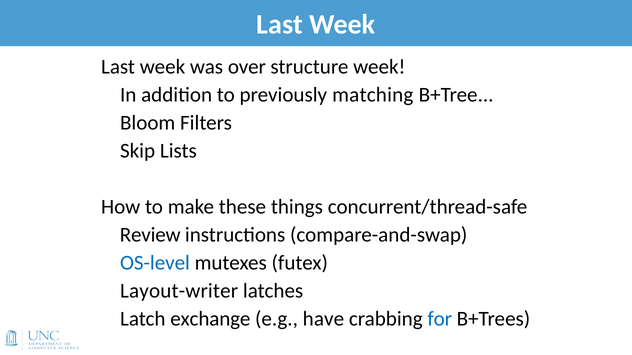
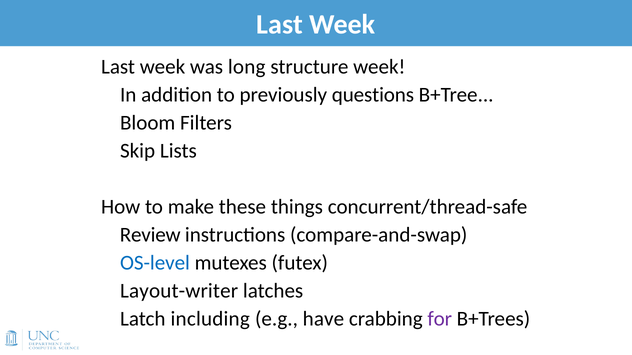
over: over -> long (247, 67)
matching: matching -> questions (373, 95)
exchange: exchange -> including (210, 319)
for colour: blue -> purple (440, 319)
